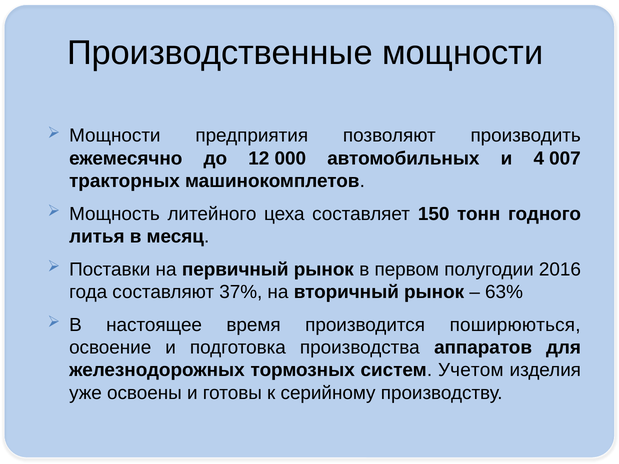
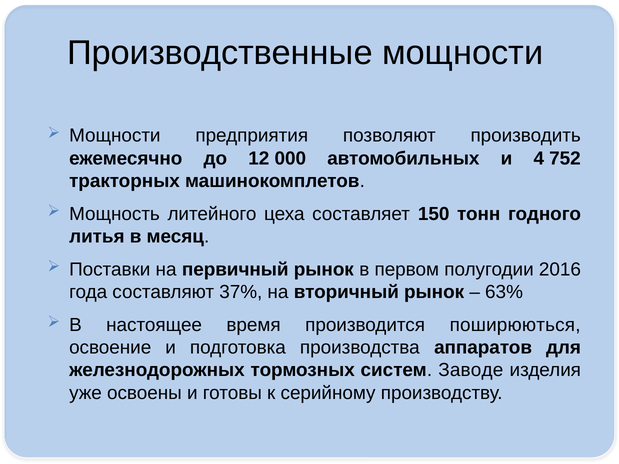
007: 007 -> 752 (565, 159)
Учетом: Учетом -> Заводе (471, 370)
